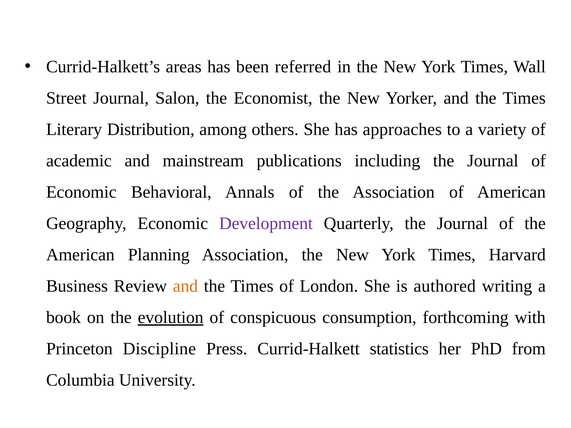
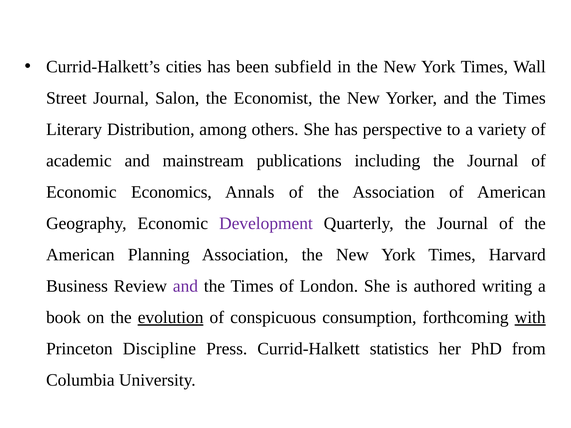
areas: areas -> cities (184, 67)
referred: referred -> subfield (303, 67)
approaches: approaches -> perspective (402, 129)
Behavioral: Behavioral -> Economics (171, 192)
and colour: orange -> purple (185, 286)
with underline: none -> present (530, 318)
